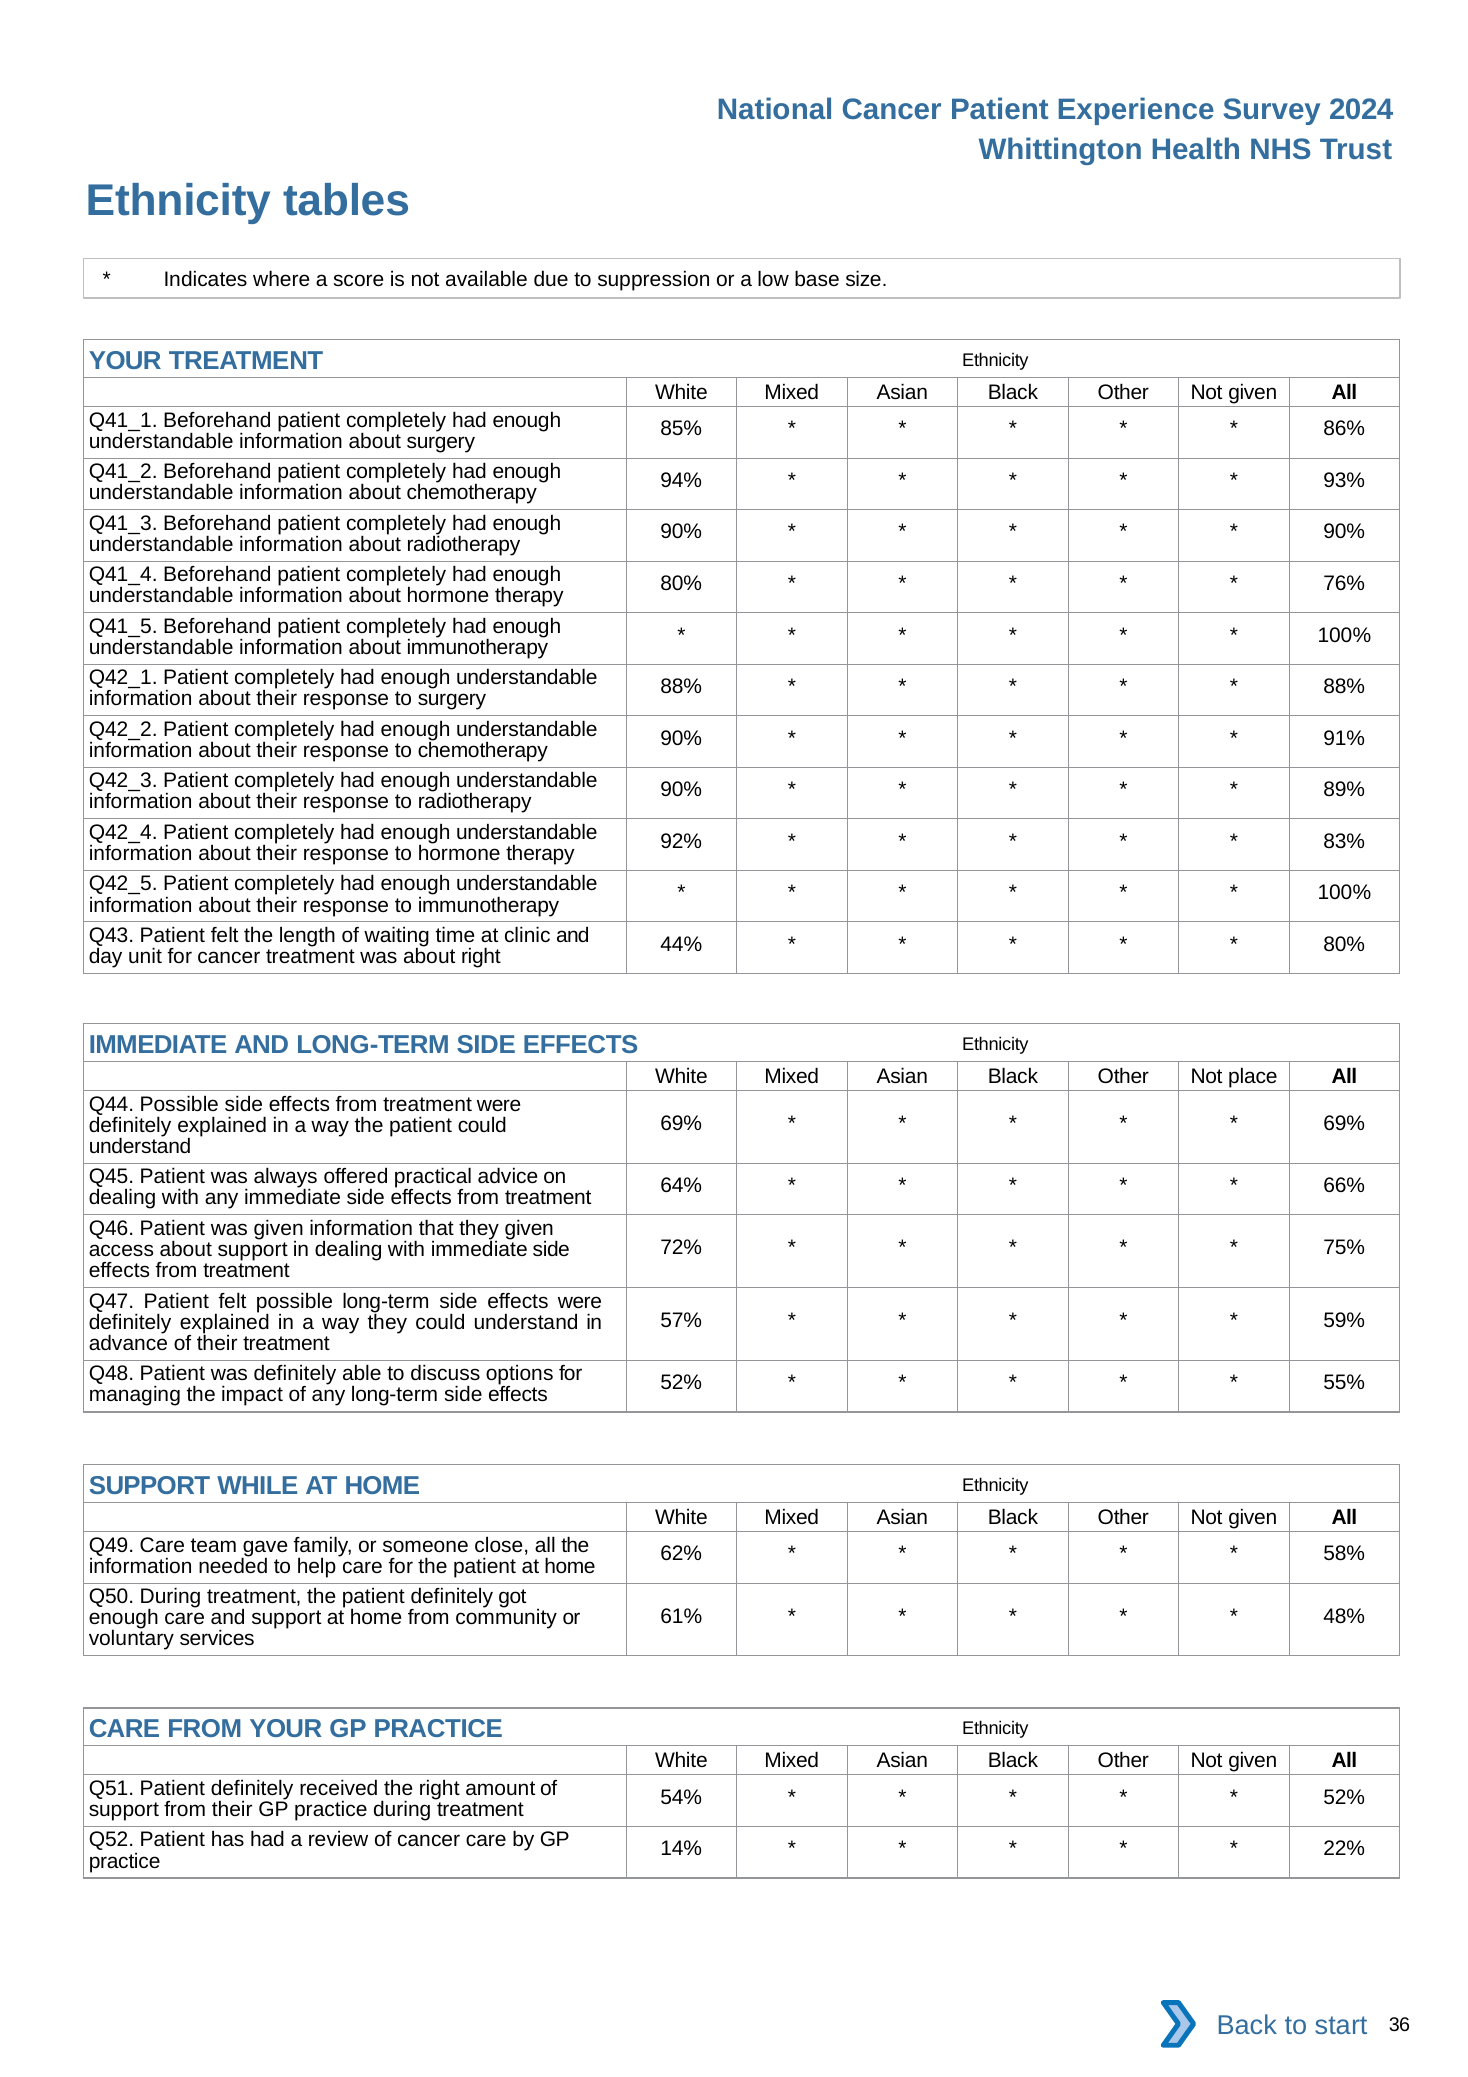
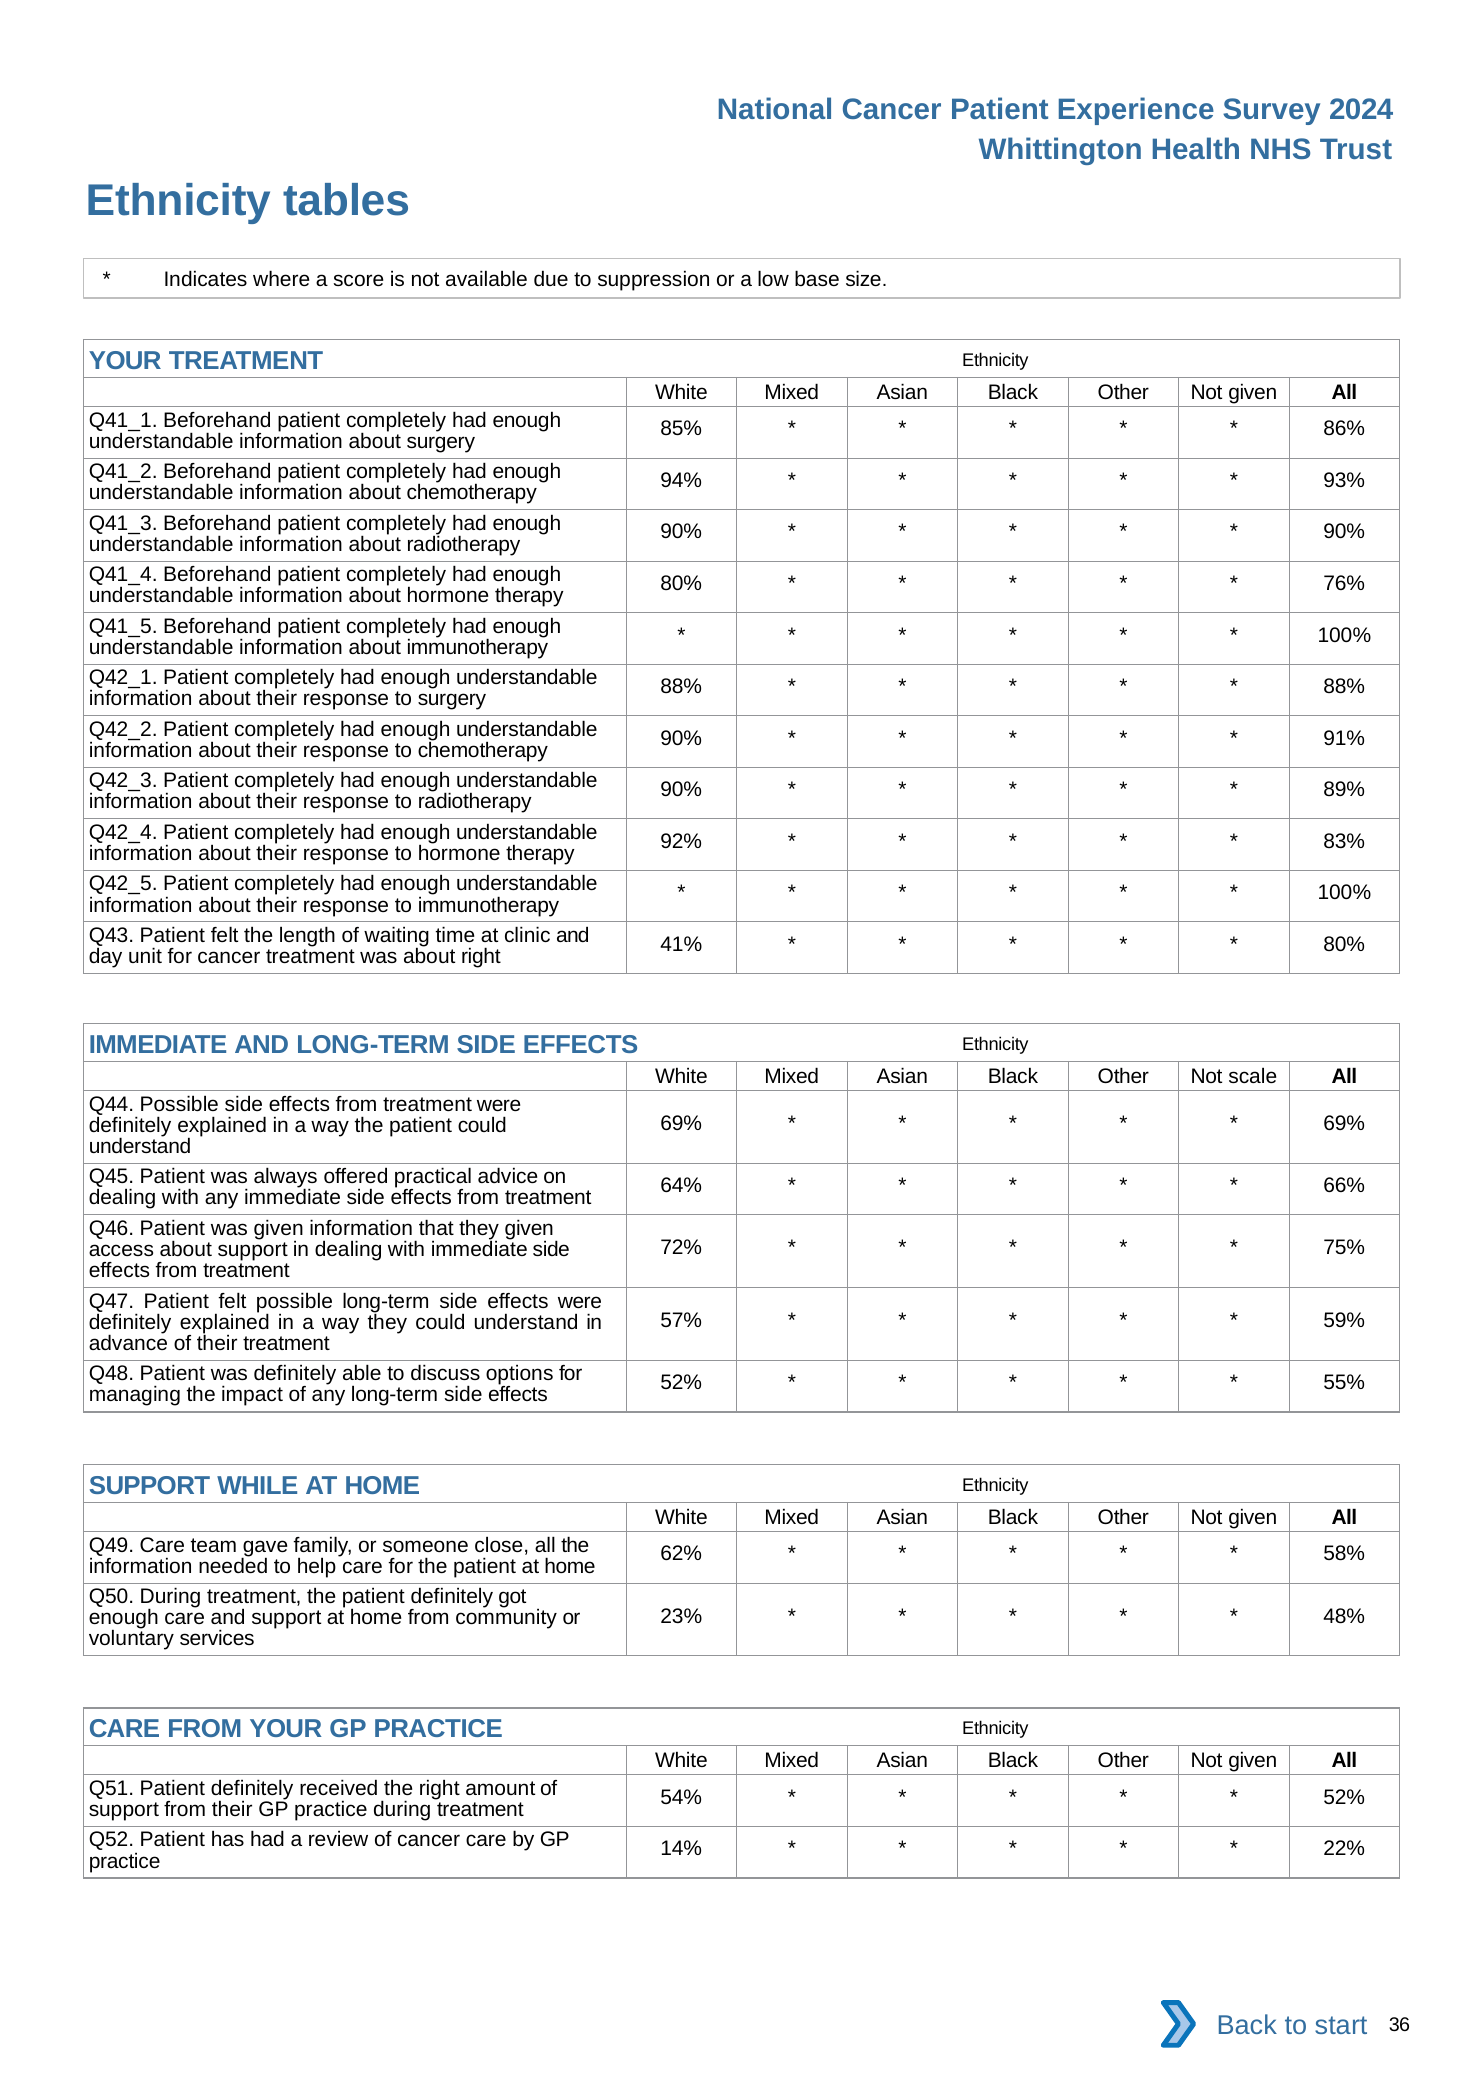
44%: 44% -> 41% (681, 945)
place: place -> scale (1253, 1077)
61%: 61% -> 23% (681, 1616)
